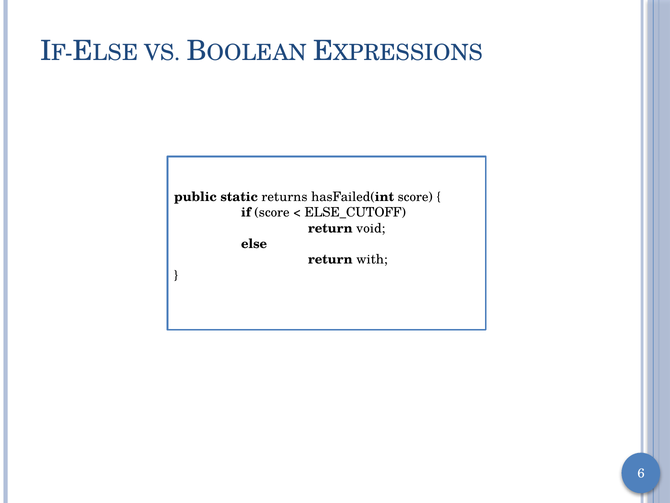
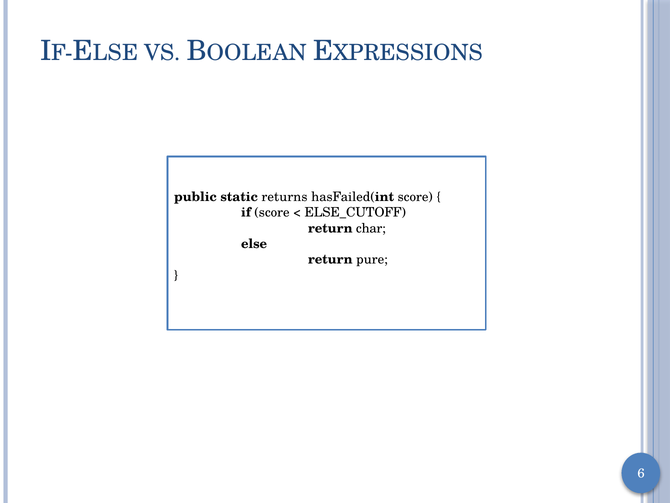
void: void -> char (371, 228)
with: with -> pure (372, 259)
